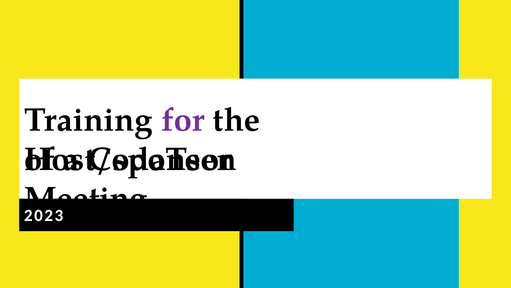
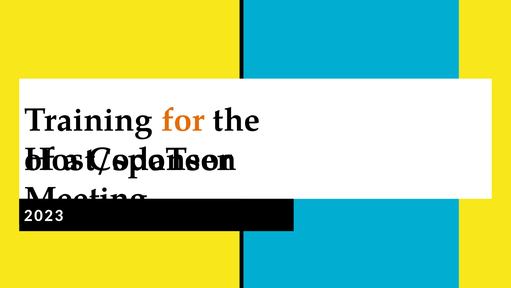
for colour: purple -> orange (183, 120)
